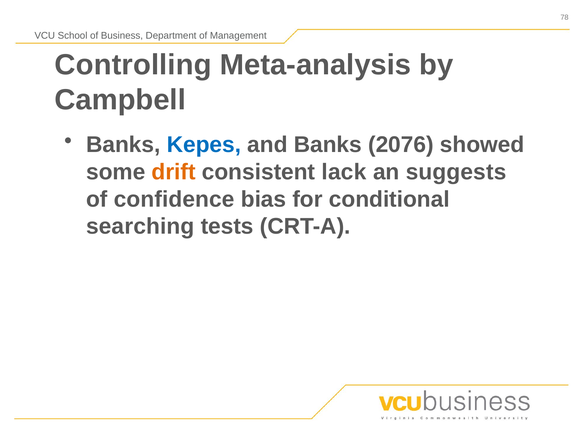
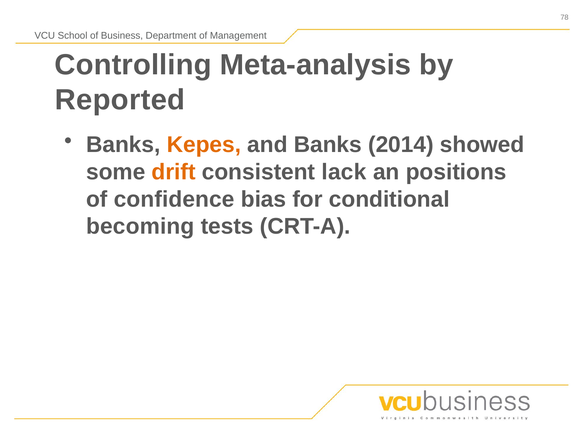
Campbell: Campbell -> Reported (120, 100)
Kepes colour: blue -> orange (204, 145)
2076: 2076 -> 2014 (401, 145)
suggests: suggests -> positions (456, 172)
searching: searching -> becoming (140, 226)
